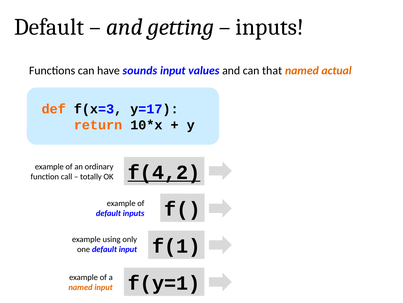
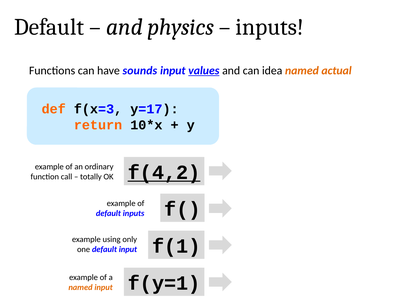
getting: getting -> physics (181, 27)
values underline: none -> present (204, 70)
that: that -> idea (272, 70)
